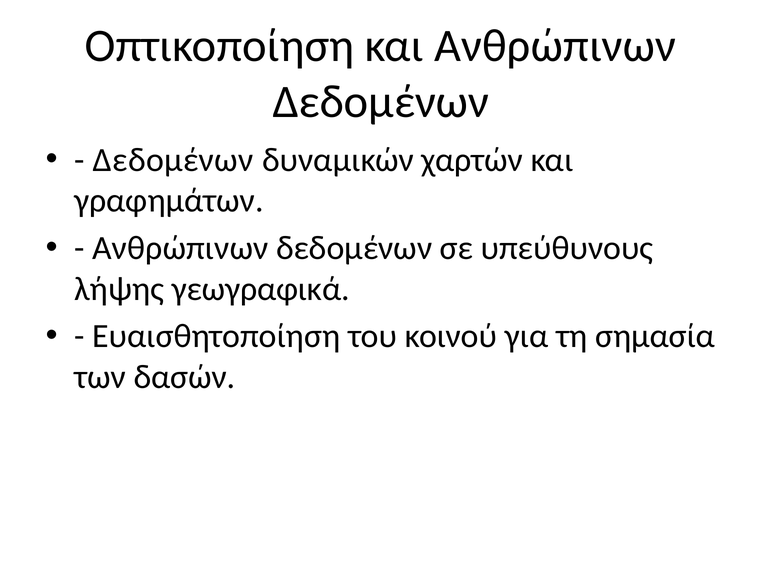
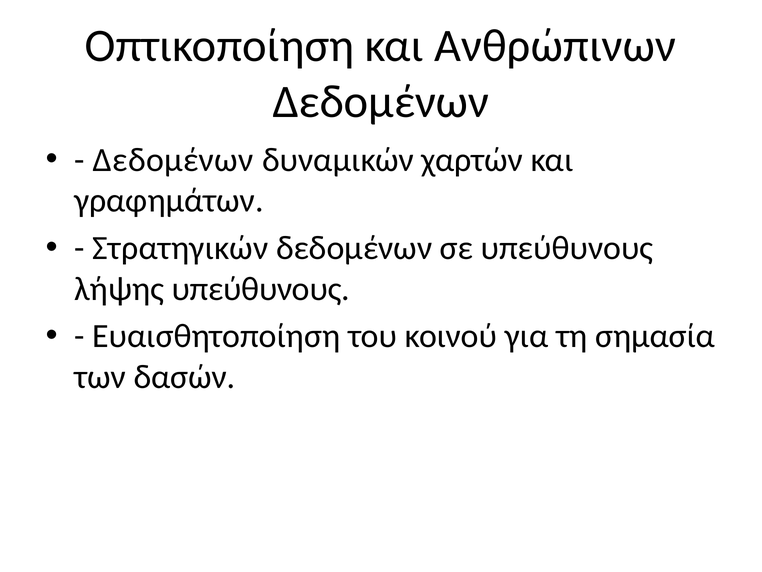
Ανθρώπινων: Ανθρώπινων -> Στρατηγικών (180, 248)
λήψης γεωγραφικά: γεωγραφικά -> υπεύθυνους (261, 289)
